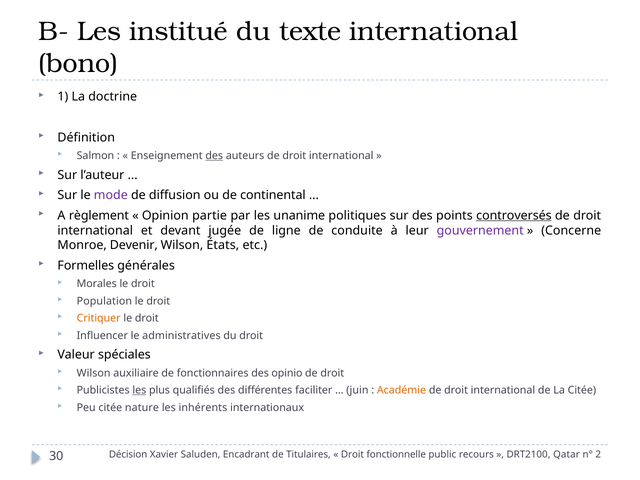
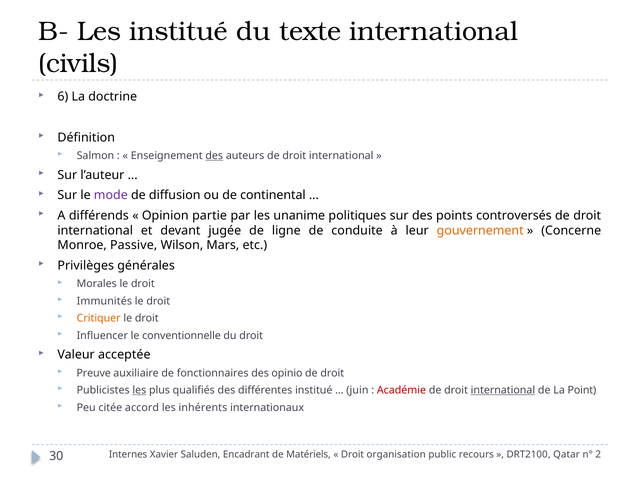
bono: bono -> civils (78, 64)
1: 1 -> 6 (63, 97)
règlement: règlement -> différends (99, 215)
controversés underline: present -> none (514, 215)
gouvernement colour: purple -> orange (480, 230)
Devenir: Devenir -> Passive (134, 245)
États: États -> Mars (223, 245)
Formelles: Formelles -> Privilèges (86, 266)
Population: Population -> Immunités (104, 301)
administratives: administratives -> conventionnelle (182, 336)
spéciales: spéciales -> acceptée (124, 355)
Wilson: Wilson -> Preuve (94, 373)
différentes faciliter: faciliter -> institué (314, 390)
Académie colour: orange -> red (401, 390)
international underline: none -> present (503, 390)
La Citée: Citée -> Point (582, 390)
nature: nature -> accord (142, 408)
Décision: Décision -> Internes (128, 455)
Titulaires: Titulaires -> Matériels (308, 455)
fonctionnelle: fonctionnelle -> organisation (396, 455)
